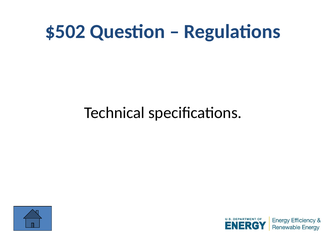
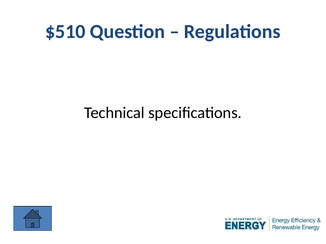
$502: $502 -> $510 (65, 32)
